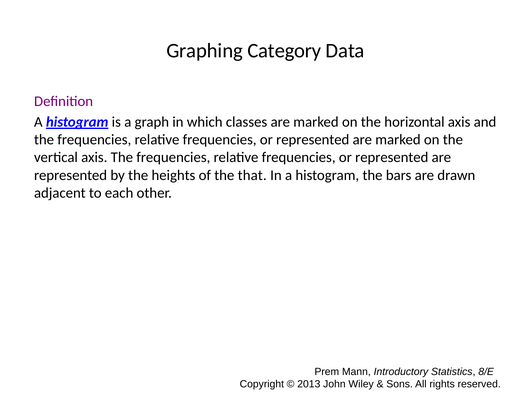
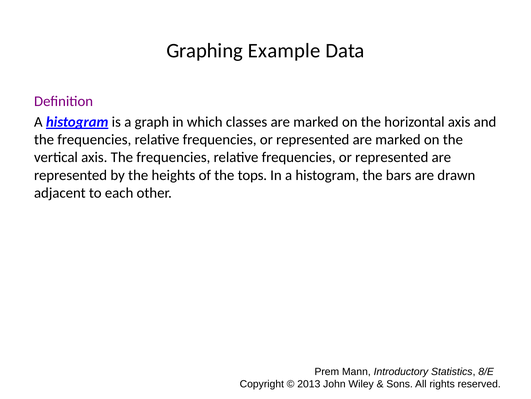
Category: Category -> Example (284, 51)
that: that -> tops (252, 175)
